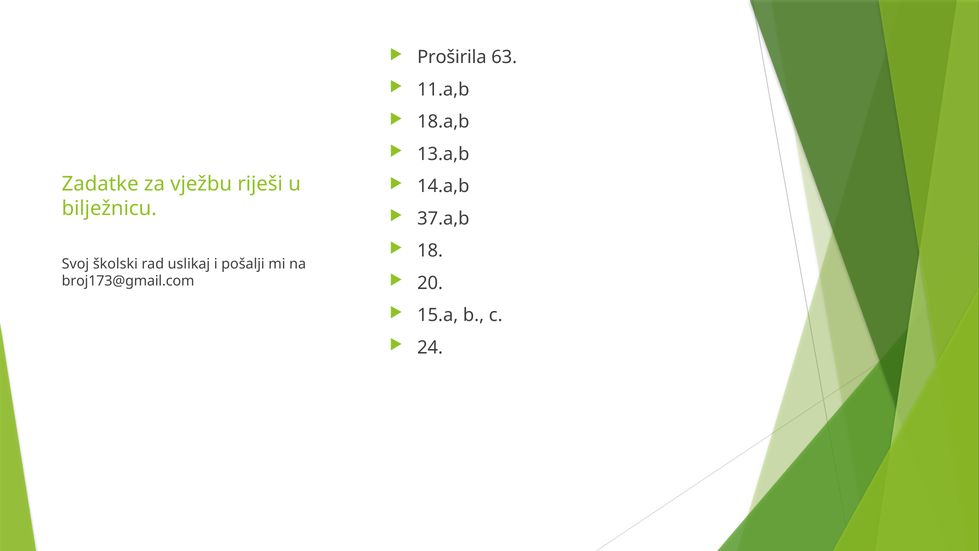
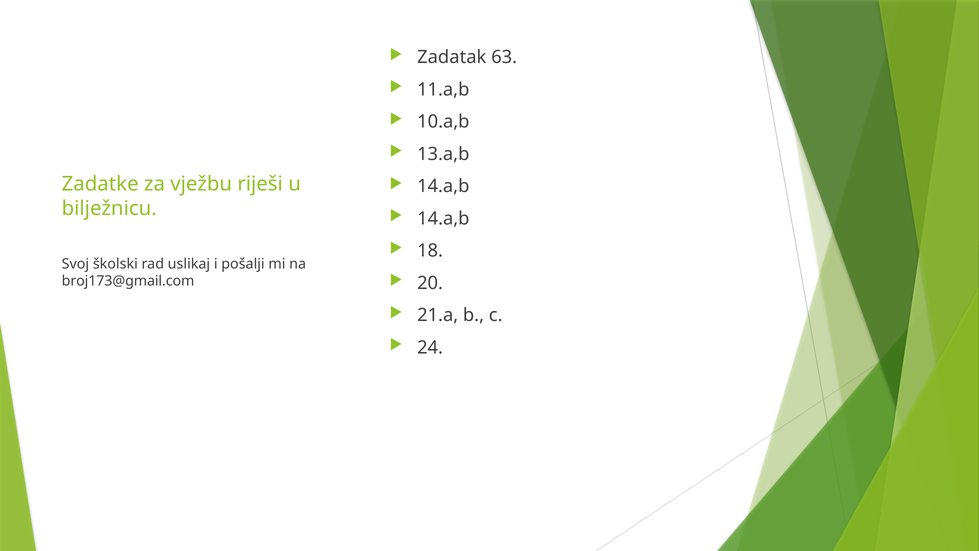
Proširila: Proširila -> Zadatak (452, 57)
18.a,b: 18.a,b -> 10.a,b (443, 122)
37.a,b: 37.a,b -> 14.a,b (443, 218)
15.a: 15.a -> 21.a (438, 315)
